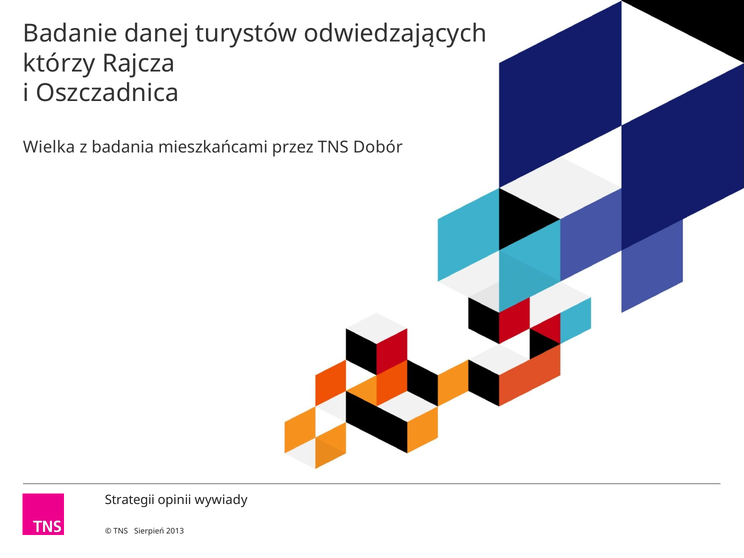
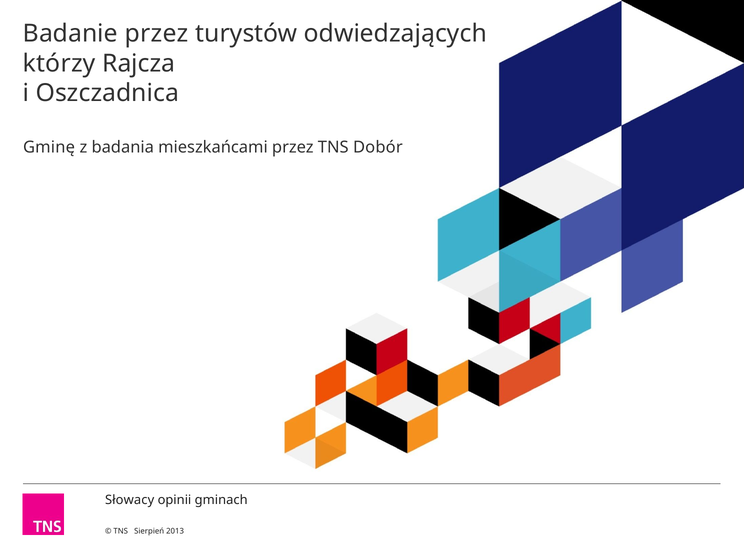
Badanie danej: danej -> przez (157, 34)
Wielka: Wielka -> Gminę (49, 147)
Strategii: Strategii -> Słowacy (130, 500)
wywiady: wywiady -> gminach (221, 500)
